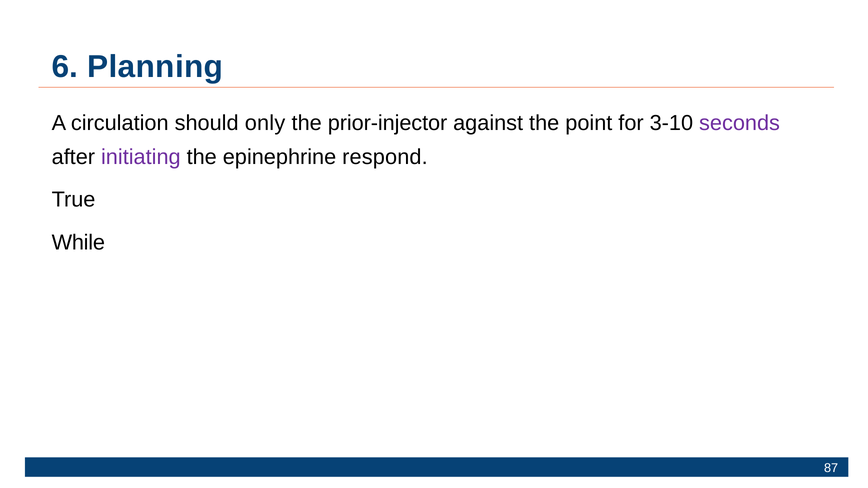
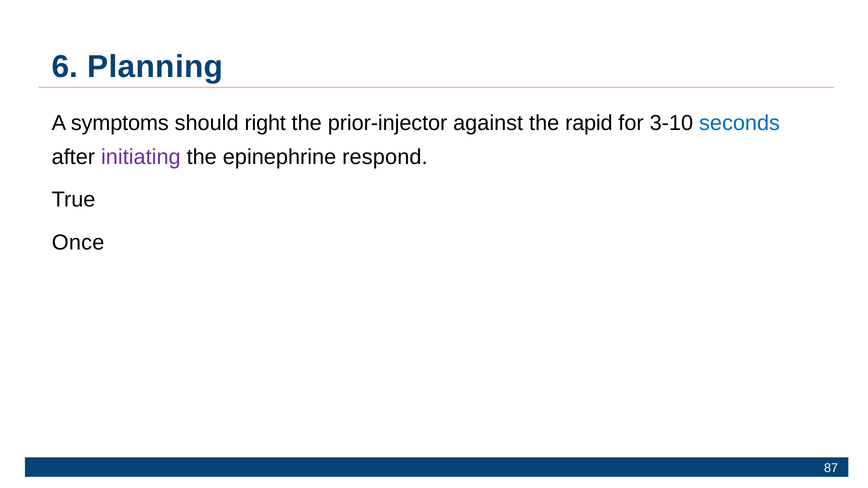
circulation: circulation -> symptoms (120, 123)
only: only -> right (265, 123)
point: point -> rapid (589, 123)
seconds colour: purple -> blue (740, 123)
While: While -> Once (78, 243)
